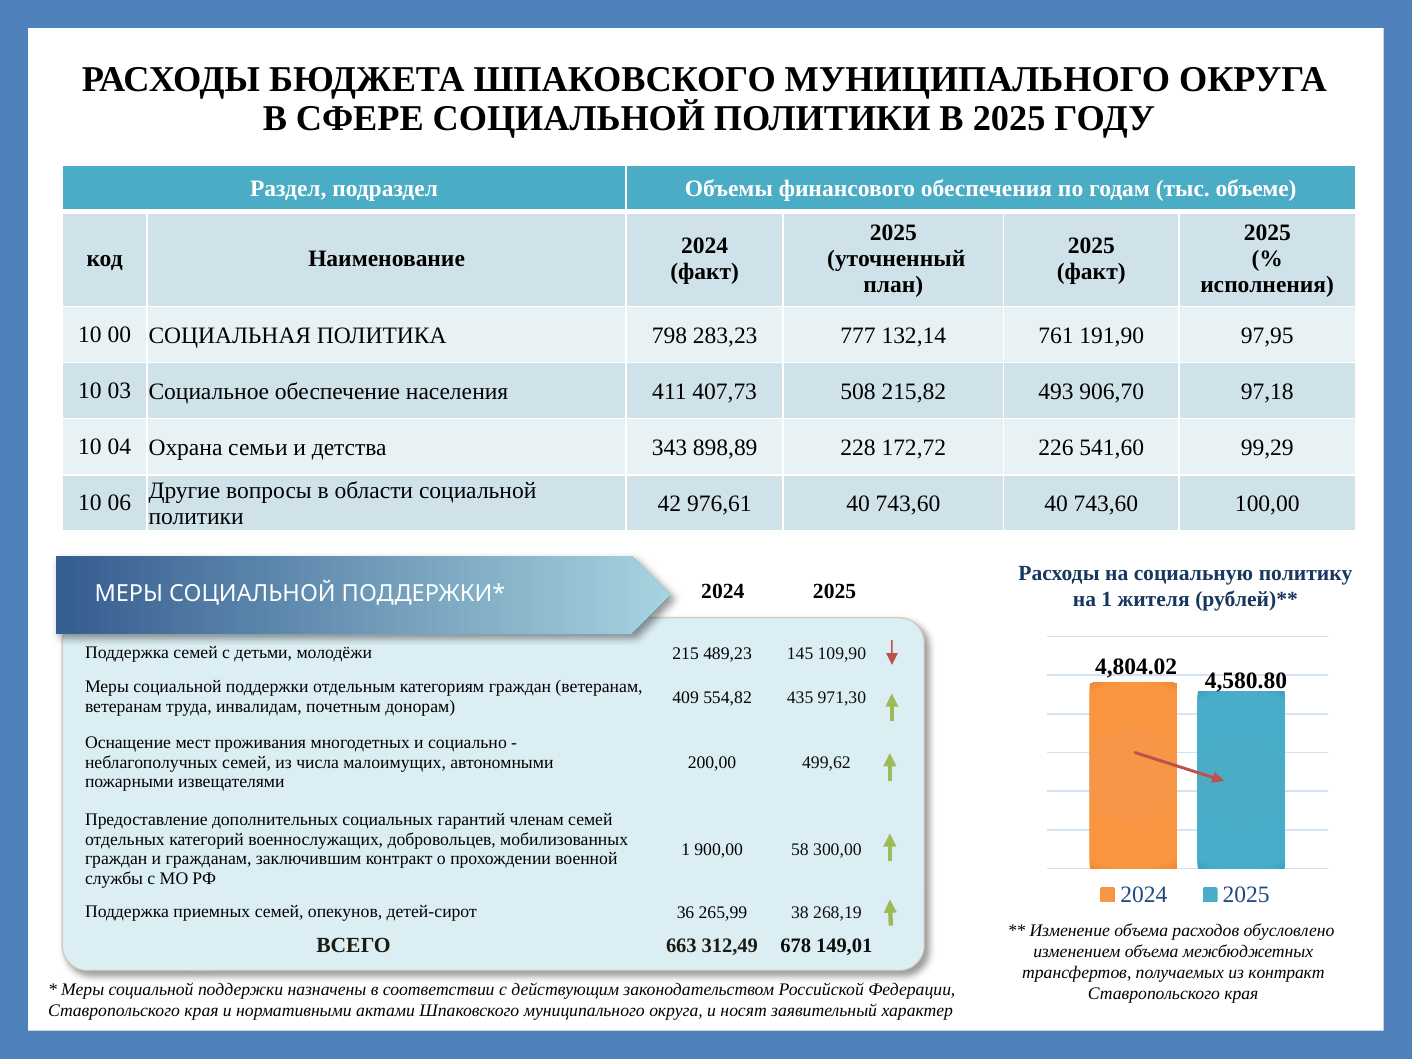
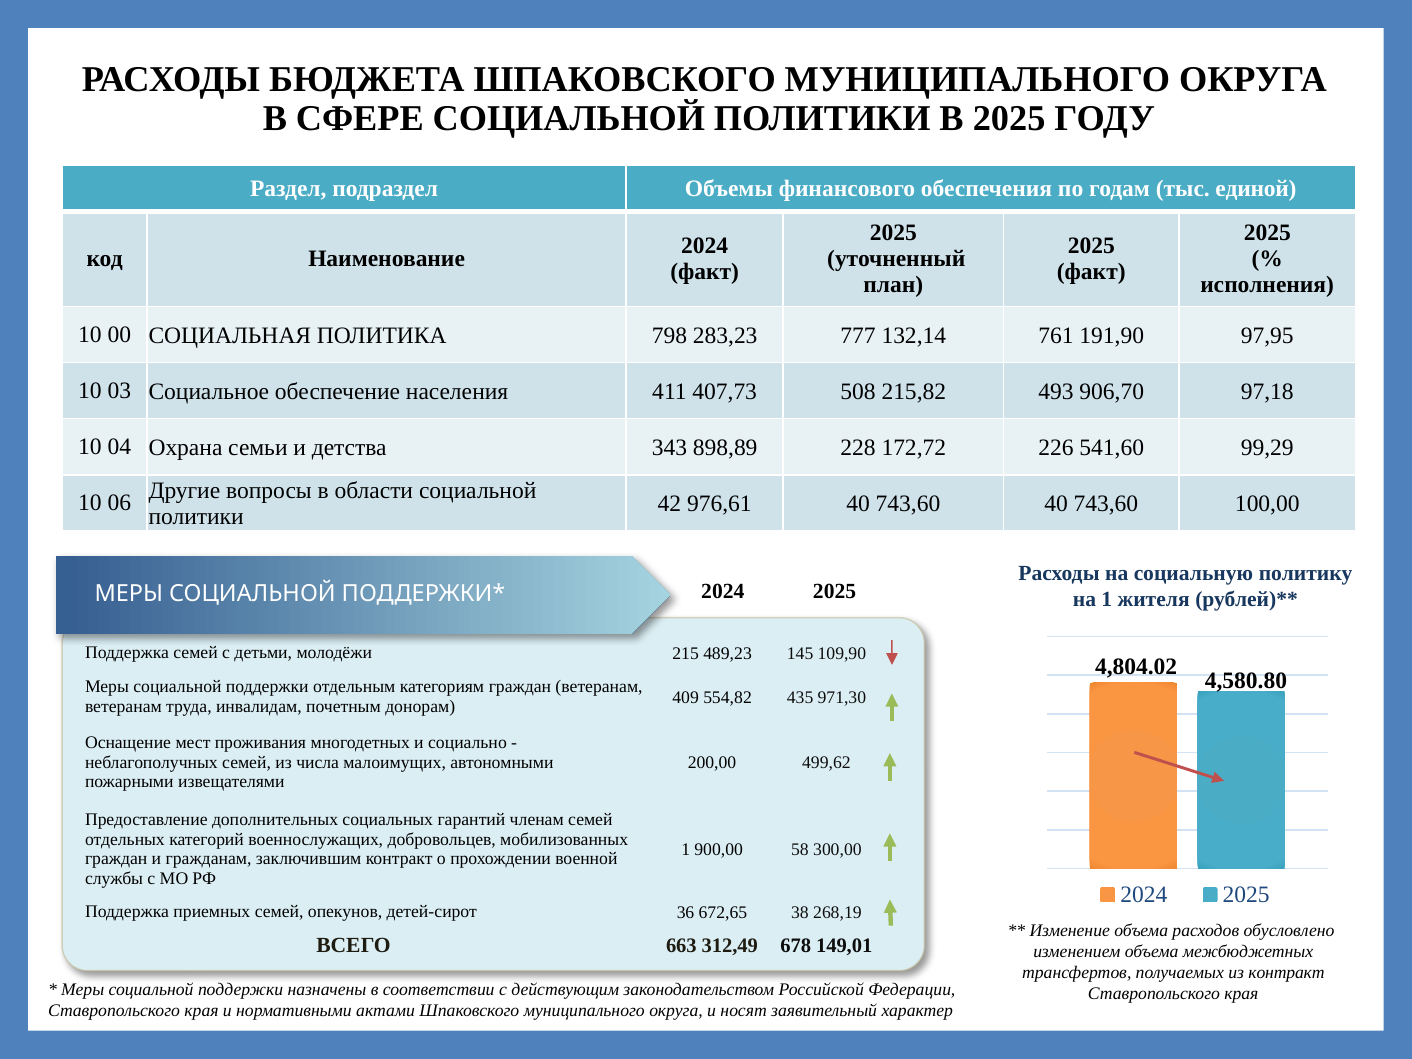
объеме: объеме -> единой (1256, 189)
265,99: 265,99 -> 672,65 (723, 913)
